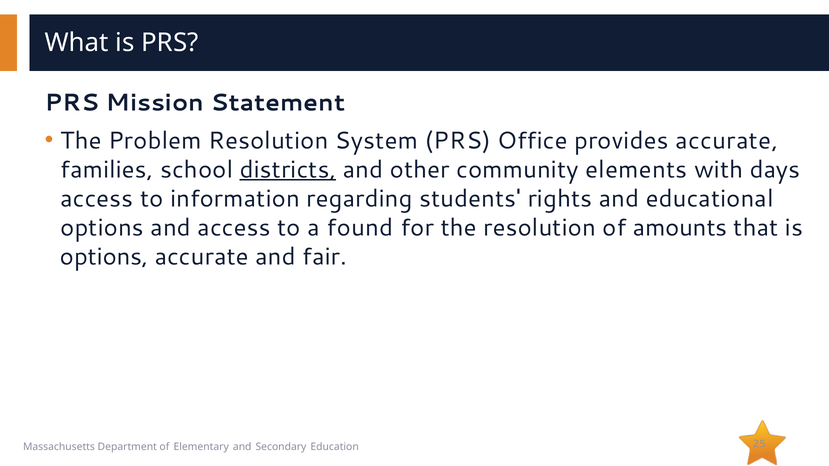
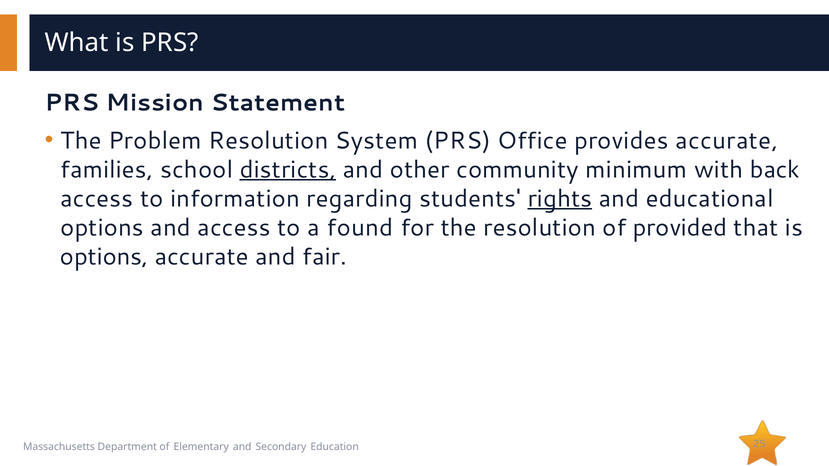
elements: elements -> minimum (636, 170)
days: days -> back (775, 170)
rights underline: none -> present (560, 199)
amounts: amounts -> provided (680, 228)
